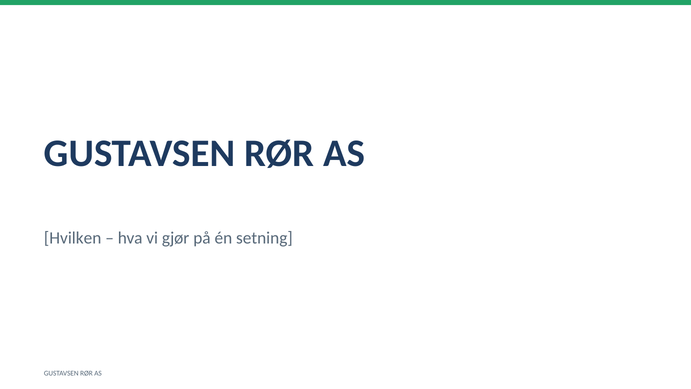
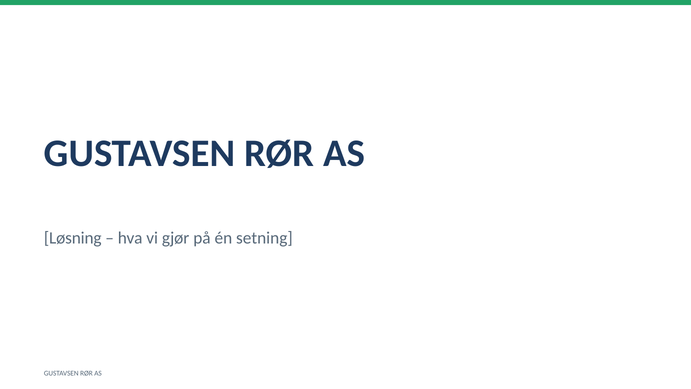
Hvilken: Hvilken -> Løsning (73, 238)
